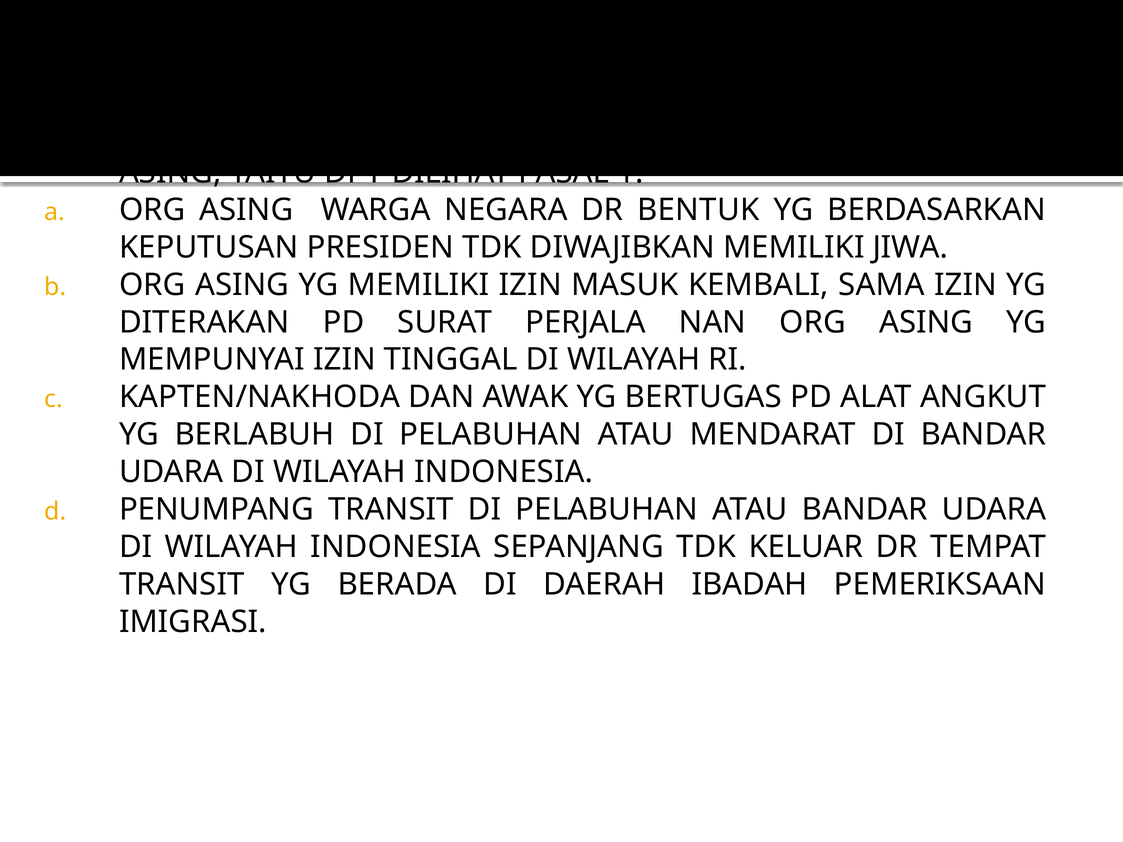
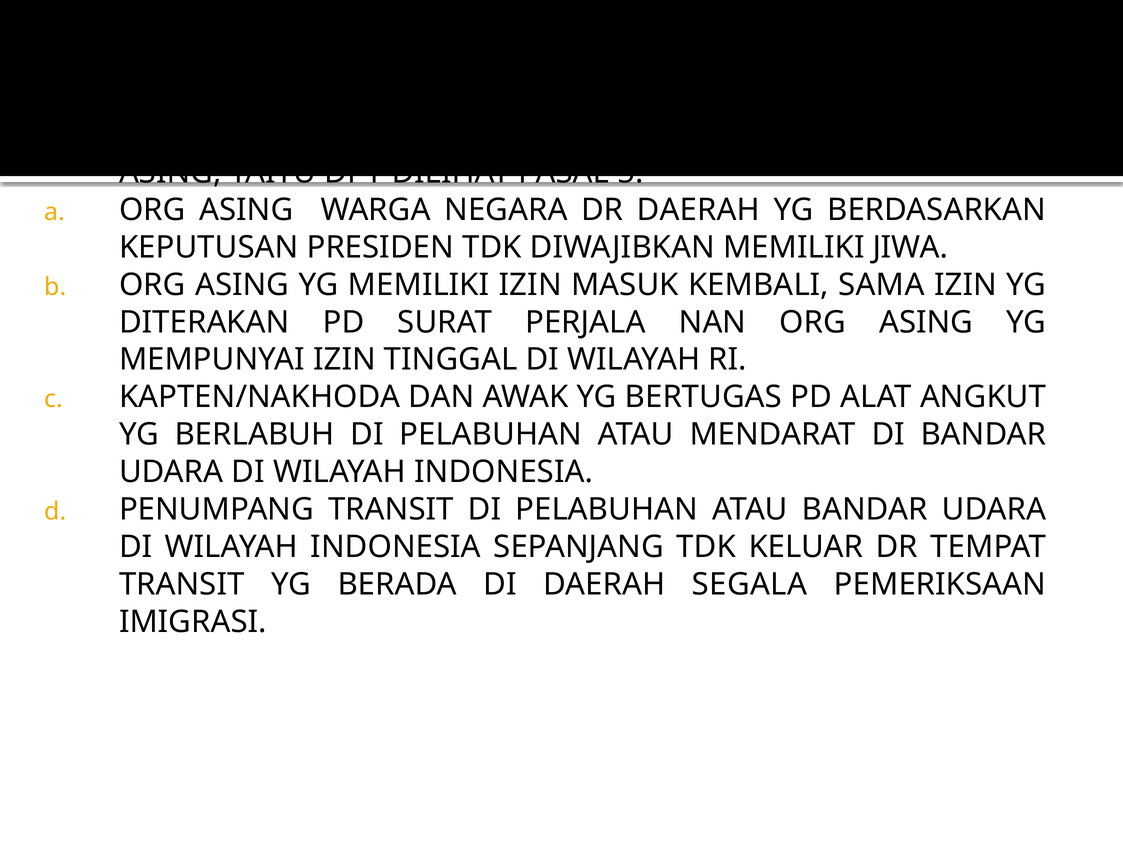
1: 1 -> 5 (630, 173)
DR BENTUK: BENTUK -> DAERAH (698, 210)
IBADAH: IBADAH -> SEGALA (749, 584)
